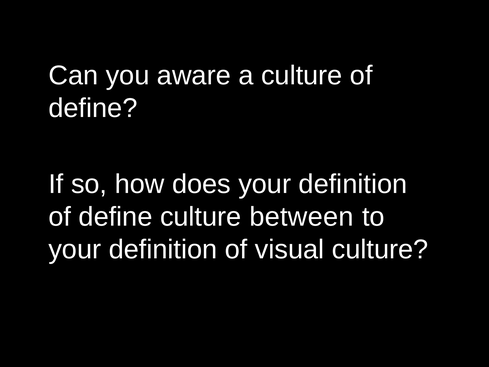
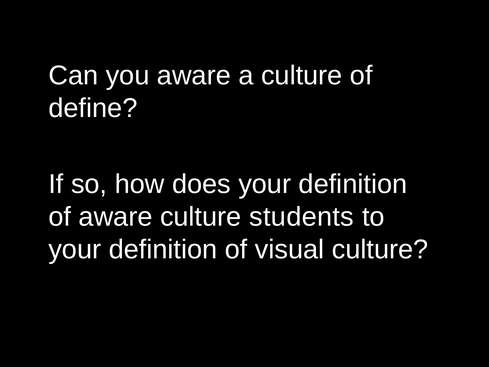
define: define -> aware (116, 217)
between: between -> students (302, 217)
